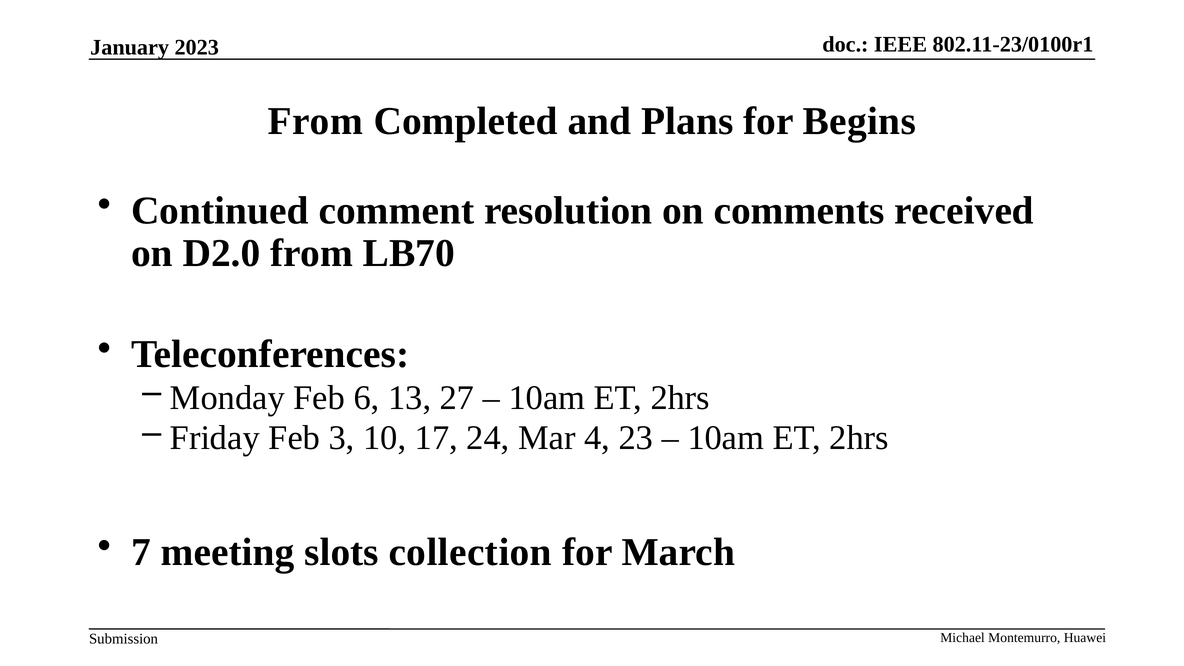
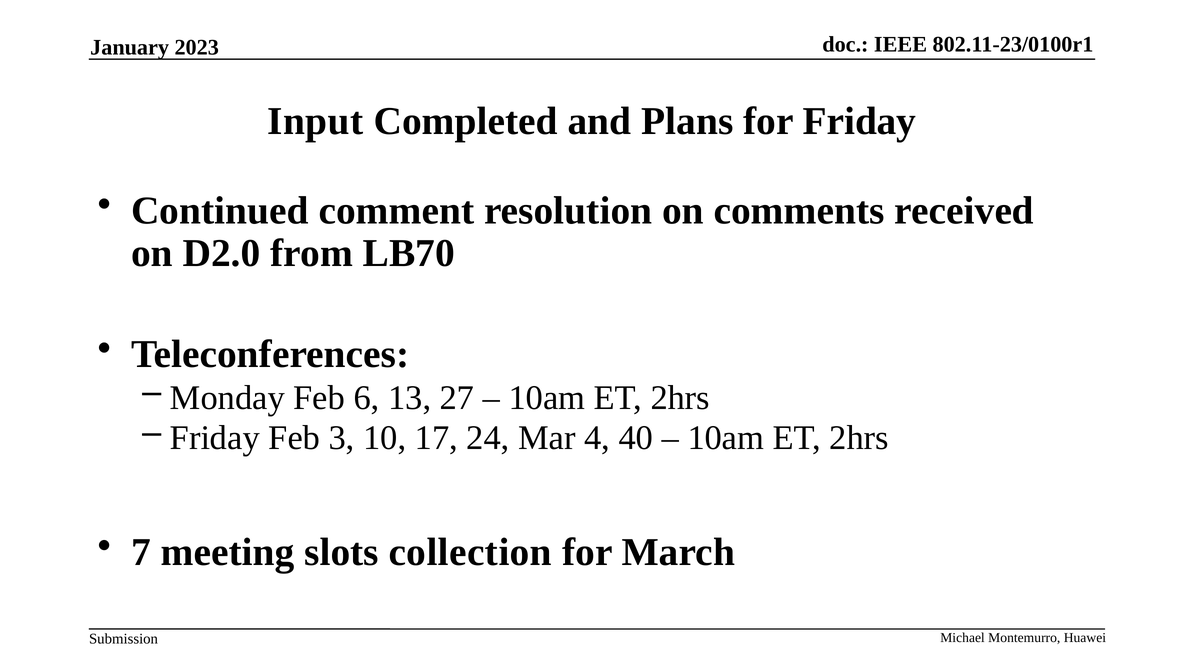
From: From -> Input (315, 121)
for Begins: Begins -> Friday (860, 121)
23: 23 -> 40 (636, 438)
